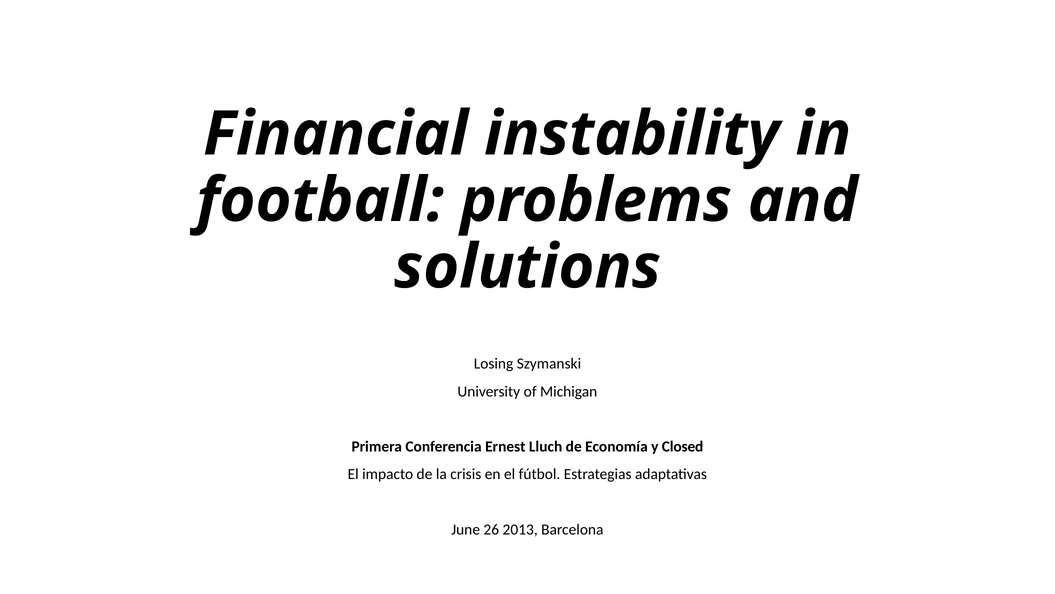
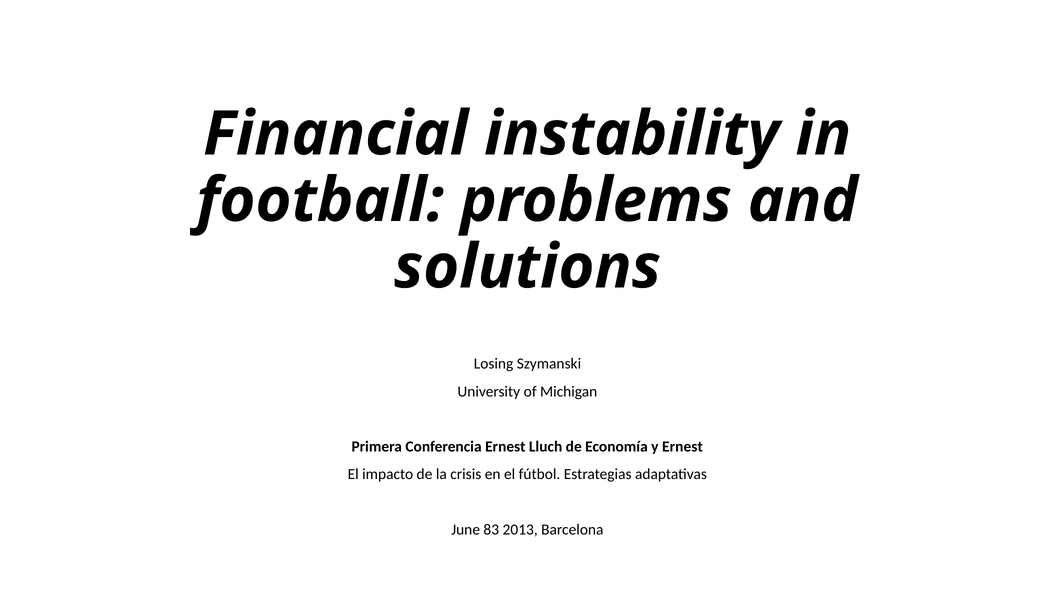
y Closed: Closed -> Ernest (682, 446)
26: 26 -> 83 (491, 529)
